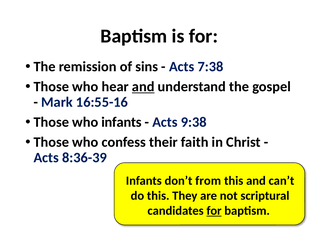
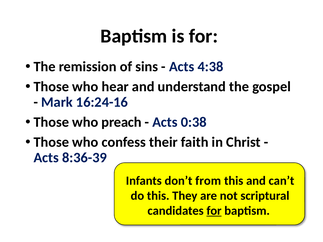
7:38: 7:38 -> 4:38 (211, 67)
and underline: present -> none (143, 87)
16:55-16: 16:55-16 -> 16:24-16 (102, 102)
who infants: infants -> preach (121, 122)
9:38: 9:38 -> 0:38 (194, 122)
